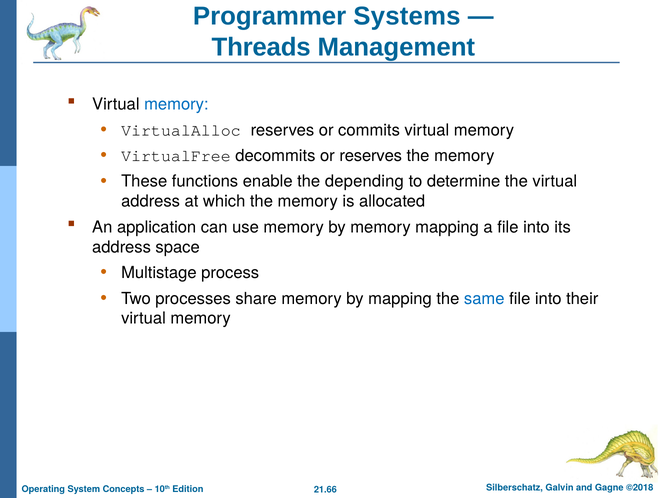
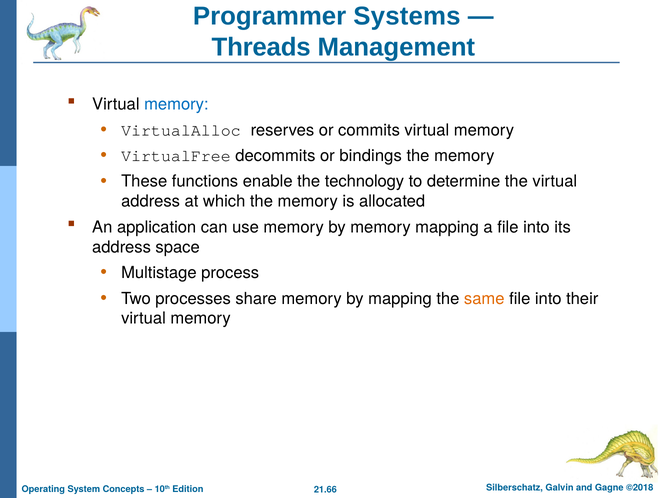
or reserves: reserves -> bindings (371, 156)
depending: depending -> technology (365, 182)
same colour: blue -> orange (484, 299)
